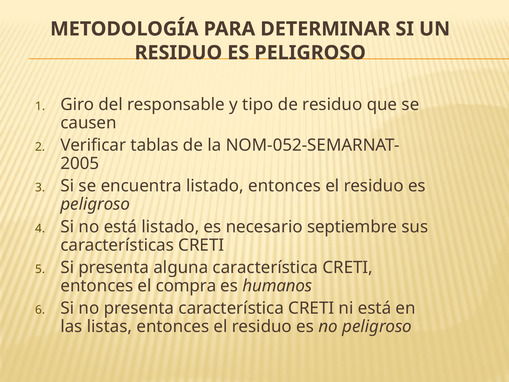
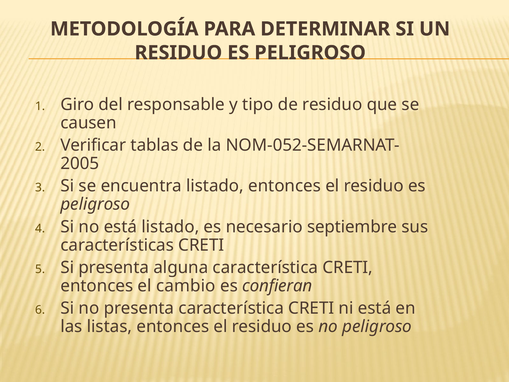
compra: compra -> cambio (186, 286)
humanos: humanos -> confieran (277, 286)
